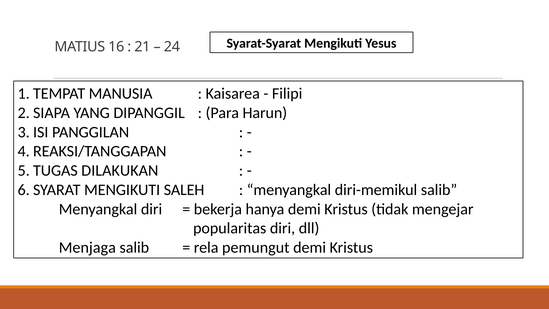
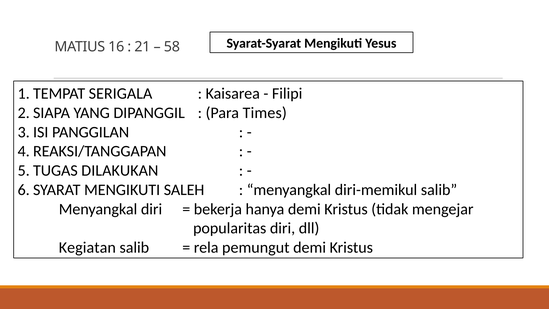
24: 24 -> 58 (172, 47)
MANUSIA: MANUSIA -> SERIGALA (121, 94)
Harun: Harun -> Times (265, 113)
Menjaga: Menjaga -> Kegiatan (87, 247)
